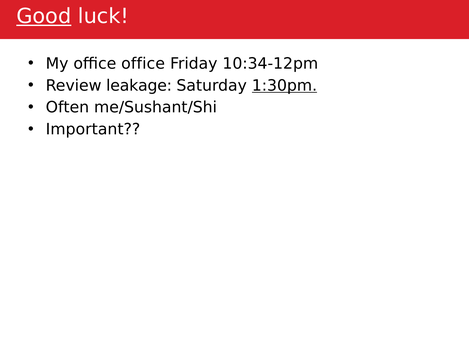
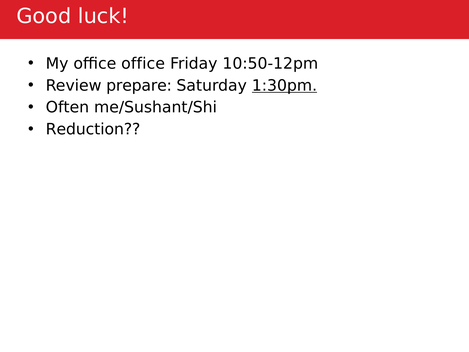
Good underline: present -> none (44, 16)
10:34-12pm: 10:34-12pm -> 10:50-12pm (270, 64)
leakage: leakage -> prepare (139, 86)
Important: Important -> Reduction (93, 129)
